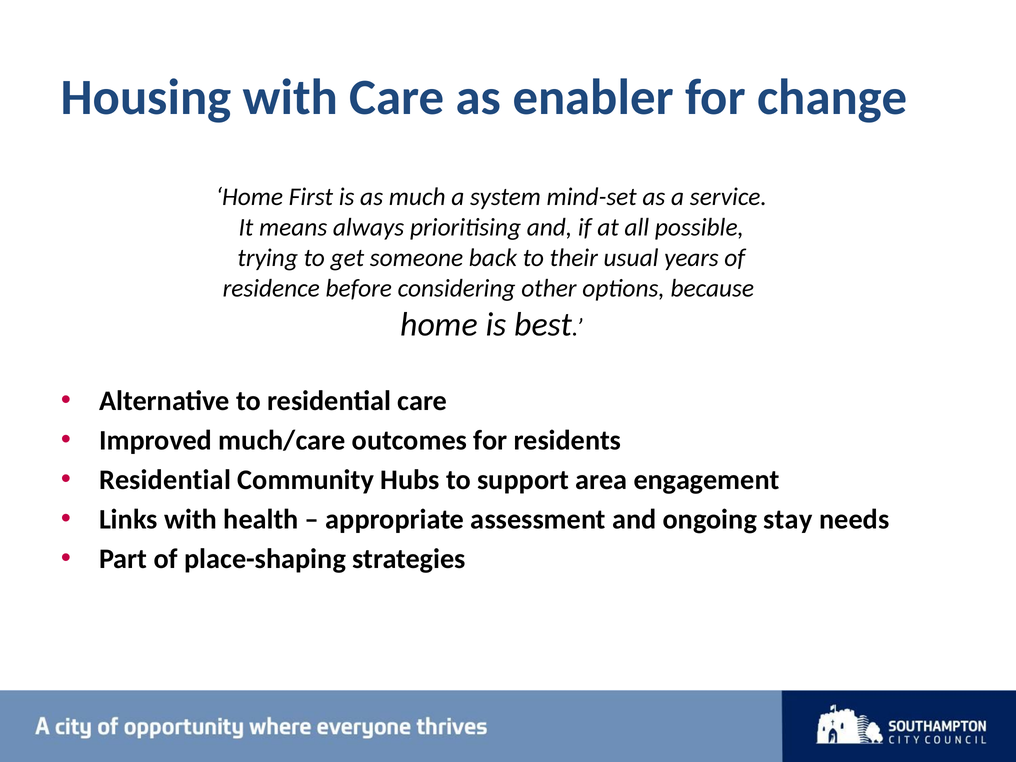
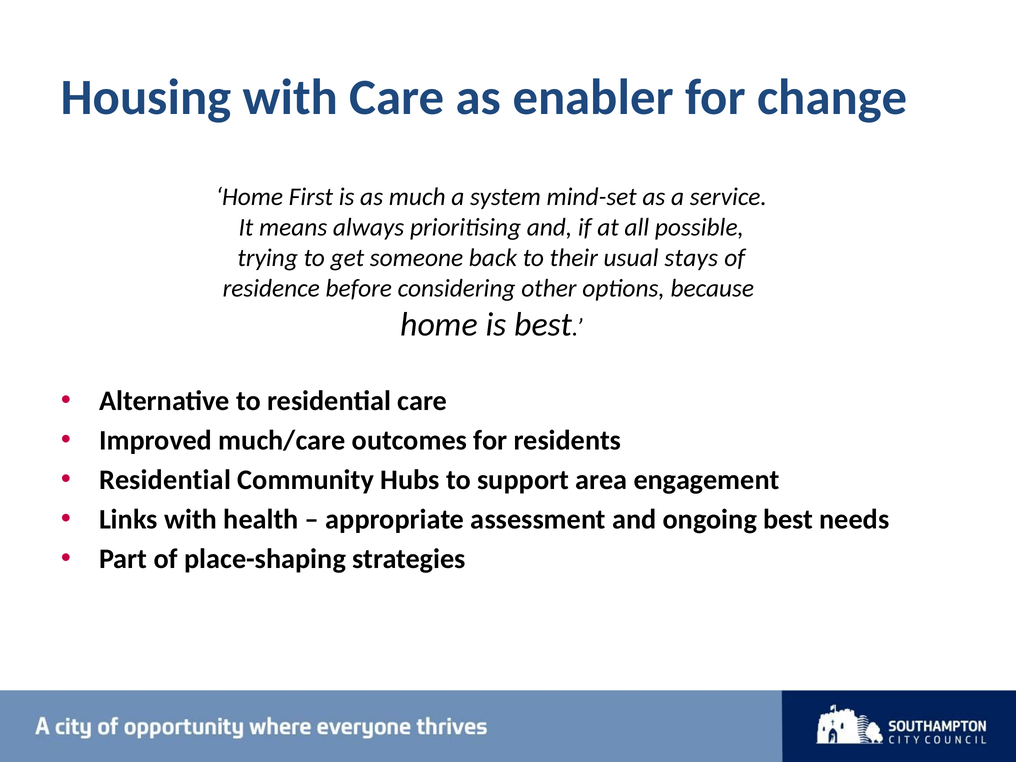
years: years -> stays (691, 258)
ongoing stay: stay -> best (788, 519)
